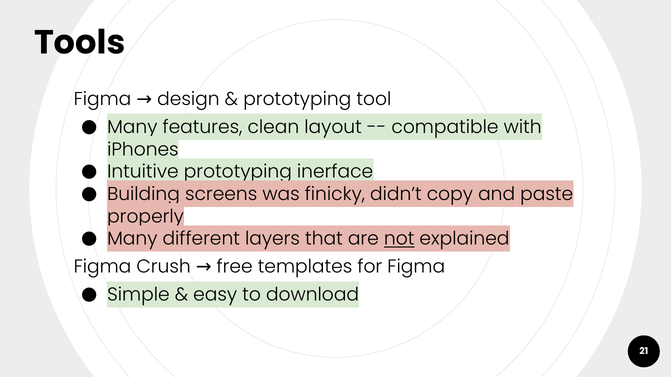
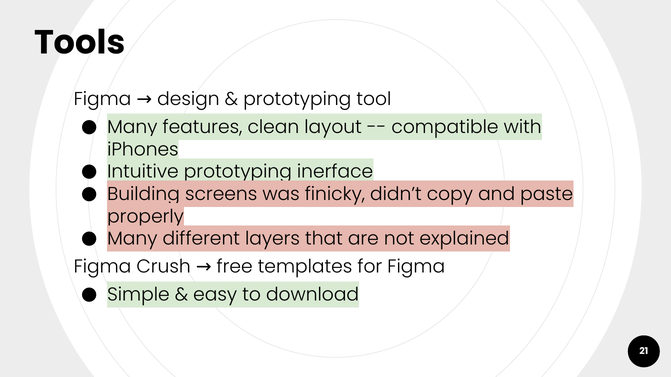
not underline: present -> none (399, 239)
